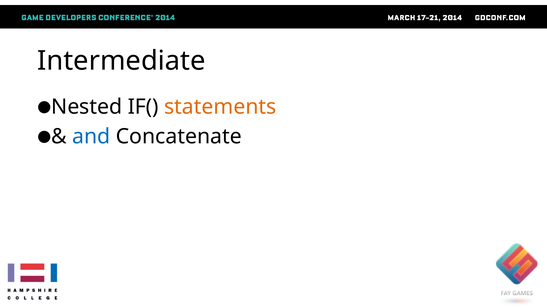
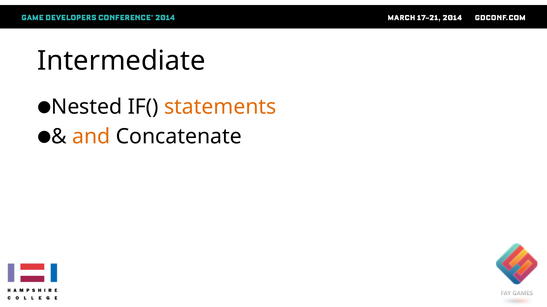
and colour: blue -> orange (91, 137)
